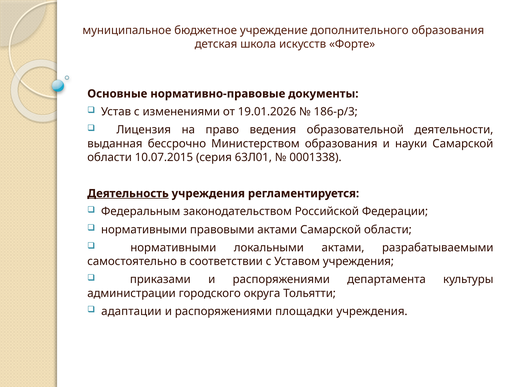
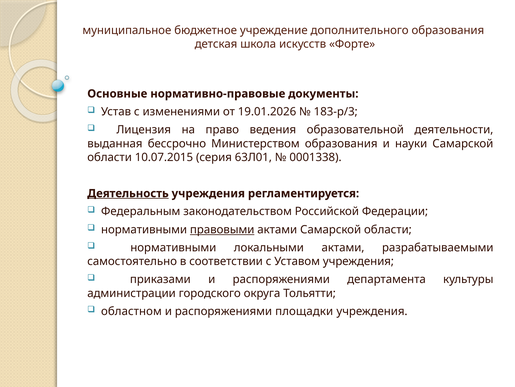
186-р/3: 186-р/3 -> 183-р/3 (336, 112)
правовыми underline: none -> present (222, 229)
адаптации: адаптации -> областном (131, 311)
